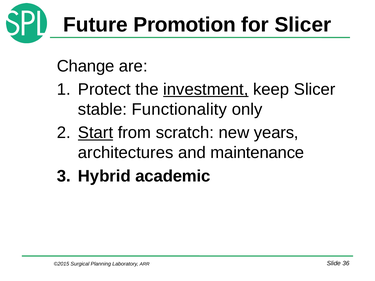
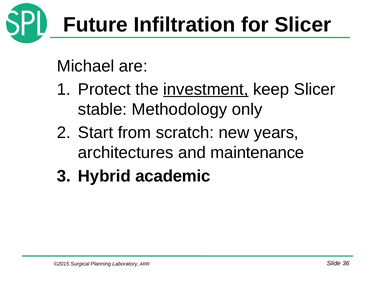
Promotion: Promotion -> Infiltration (184, 25)
Change: Change -> Michael (86, 66)
Functionality: Functionality -> Methodology (179, 110)
Start underline: present -> none (96, 133)
